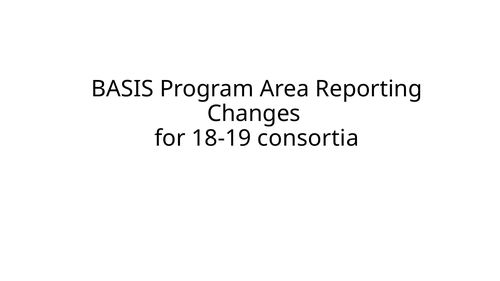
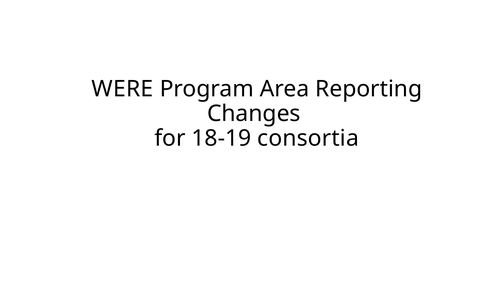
BASIS: BASIS -> WERE (122, 89)
